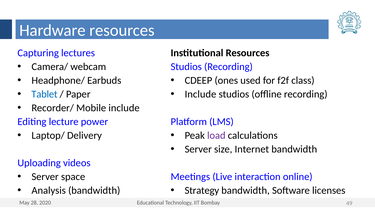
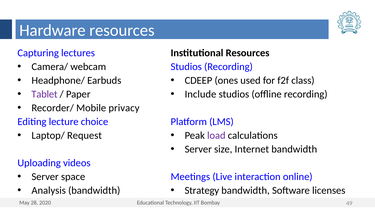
Tablet colour: blue -> purple (44, 94)
Mobile include: include -> privacy (124, 108)
power: power -> choice (95, 122)
Delivery: Delivery -> Request (84, 135)
